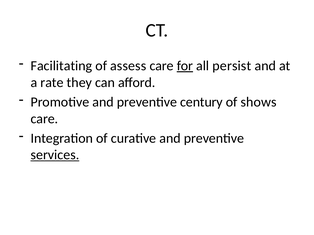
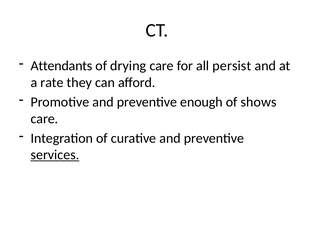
Facilitating: Facilitating -> Attendants (62, 66)
assess: assess -> drying (128, 66)
for underline: present -> none (185, 66)
century: century -> enough (201, 102)
